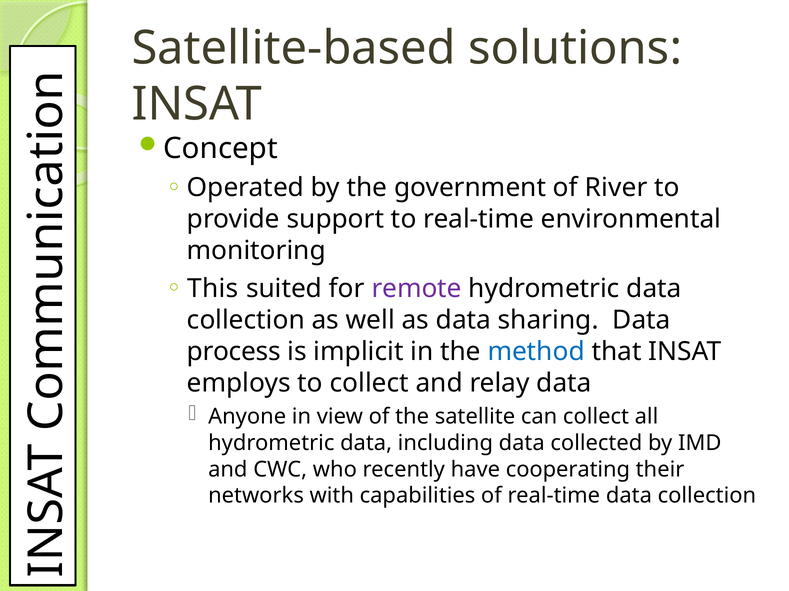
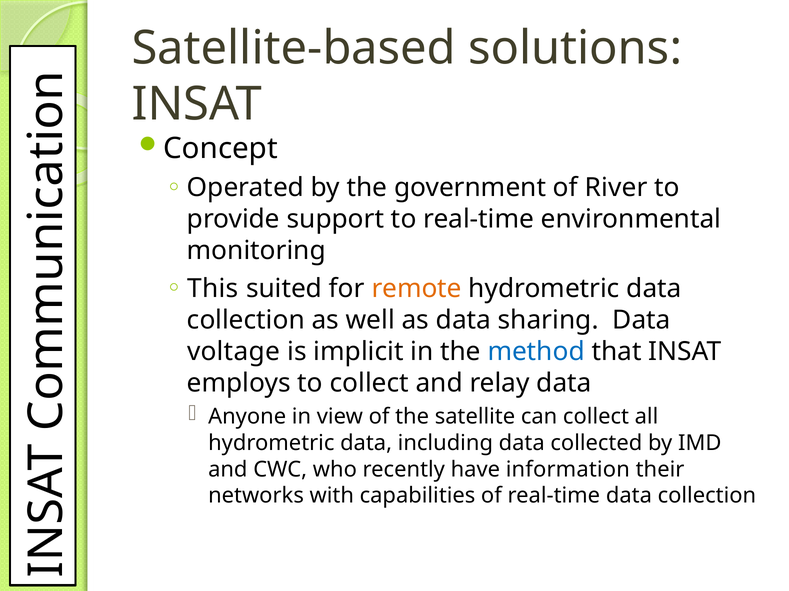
remote colour: purple -> orange (417, 289)
process: process -> voltage (234, 352)
cooperating: cooperating -> information (568, 470)
